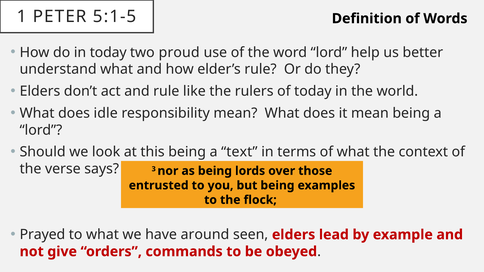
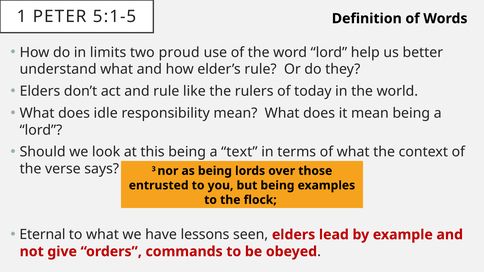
in today: today -> limits (108, 52)
Prayed: Prayed -> Eternal (42, 235)
around: around -> lessons (205, 235)
